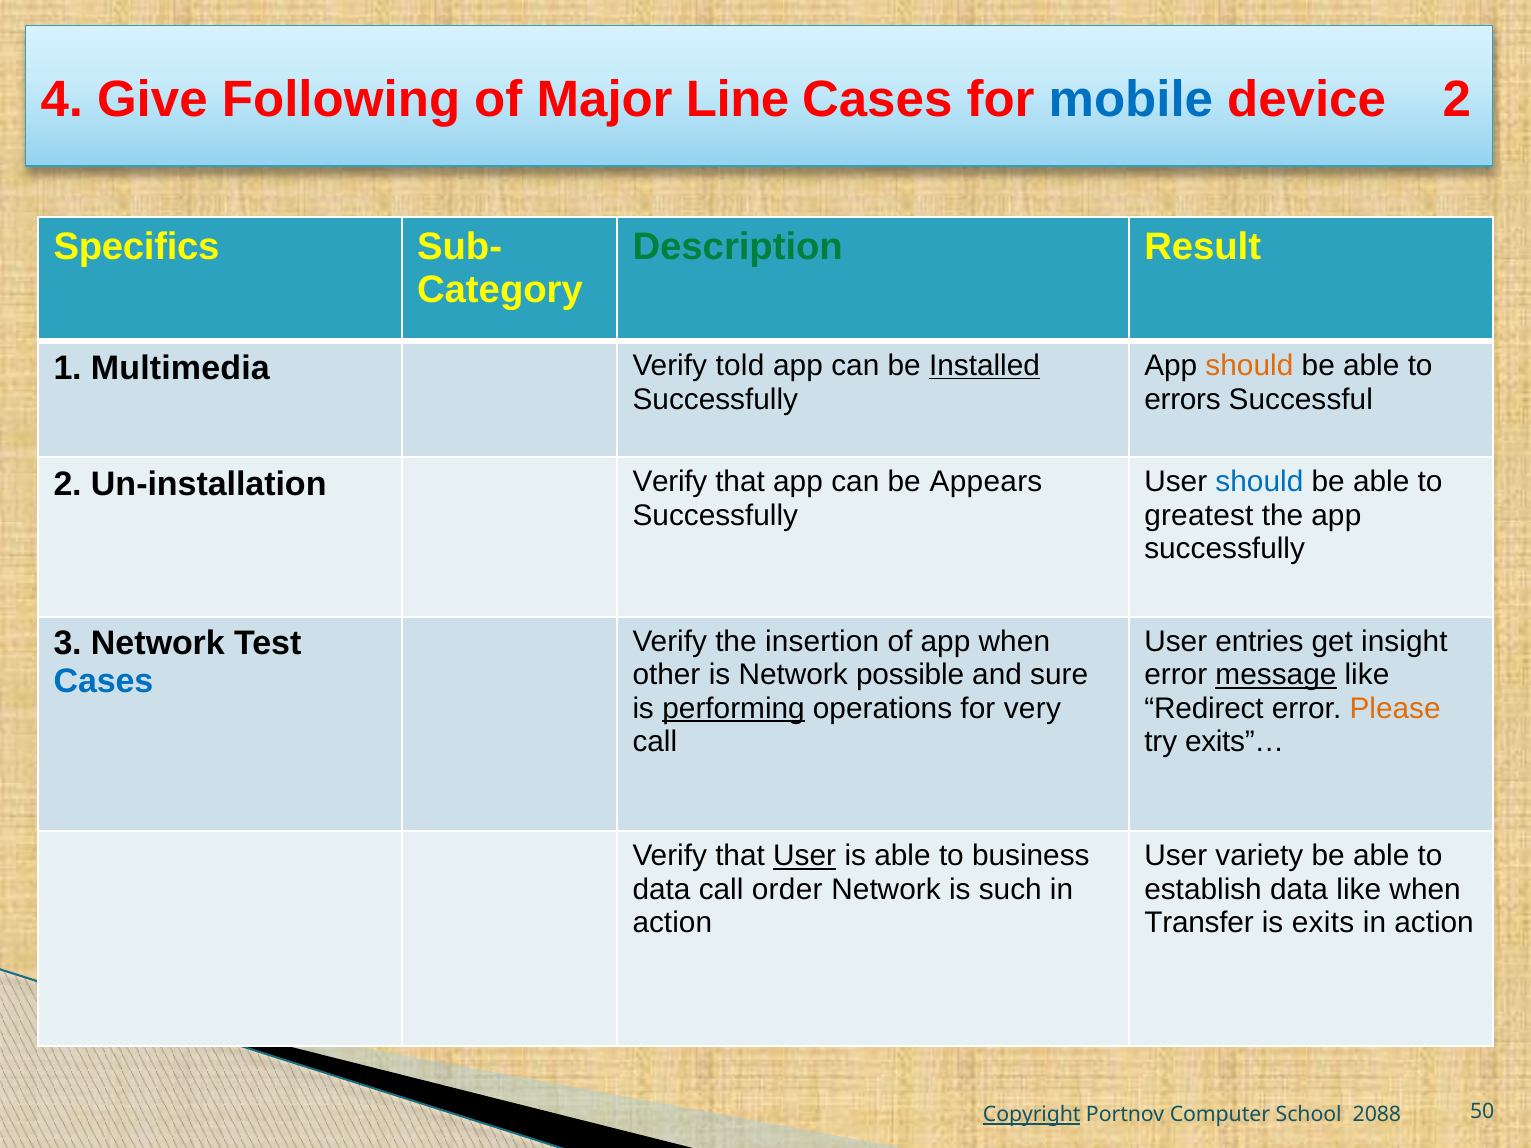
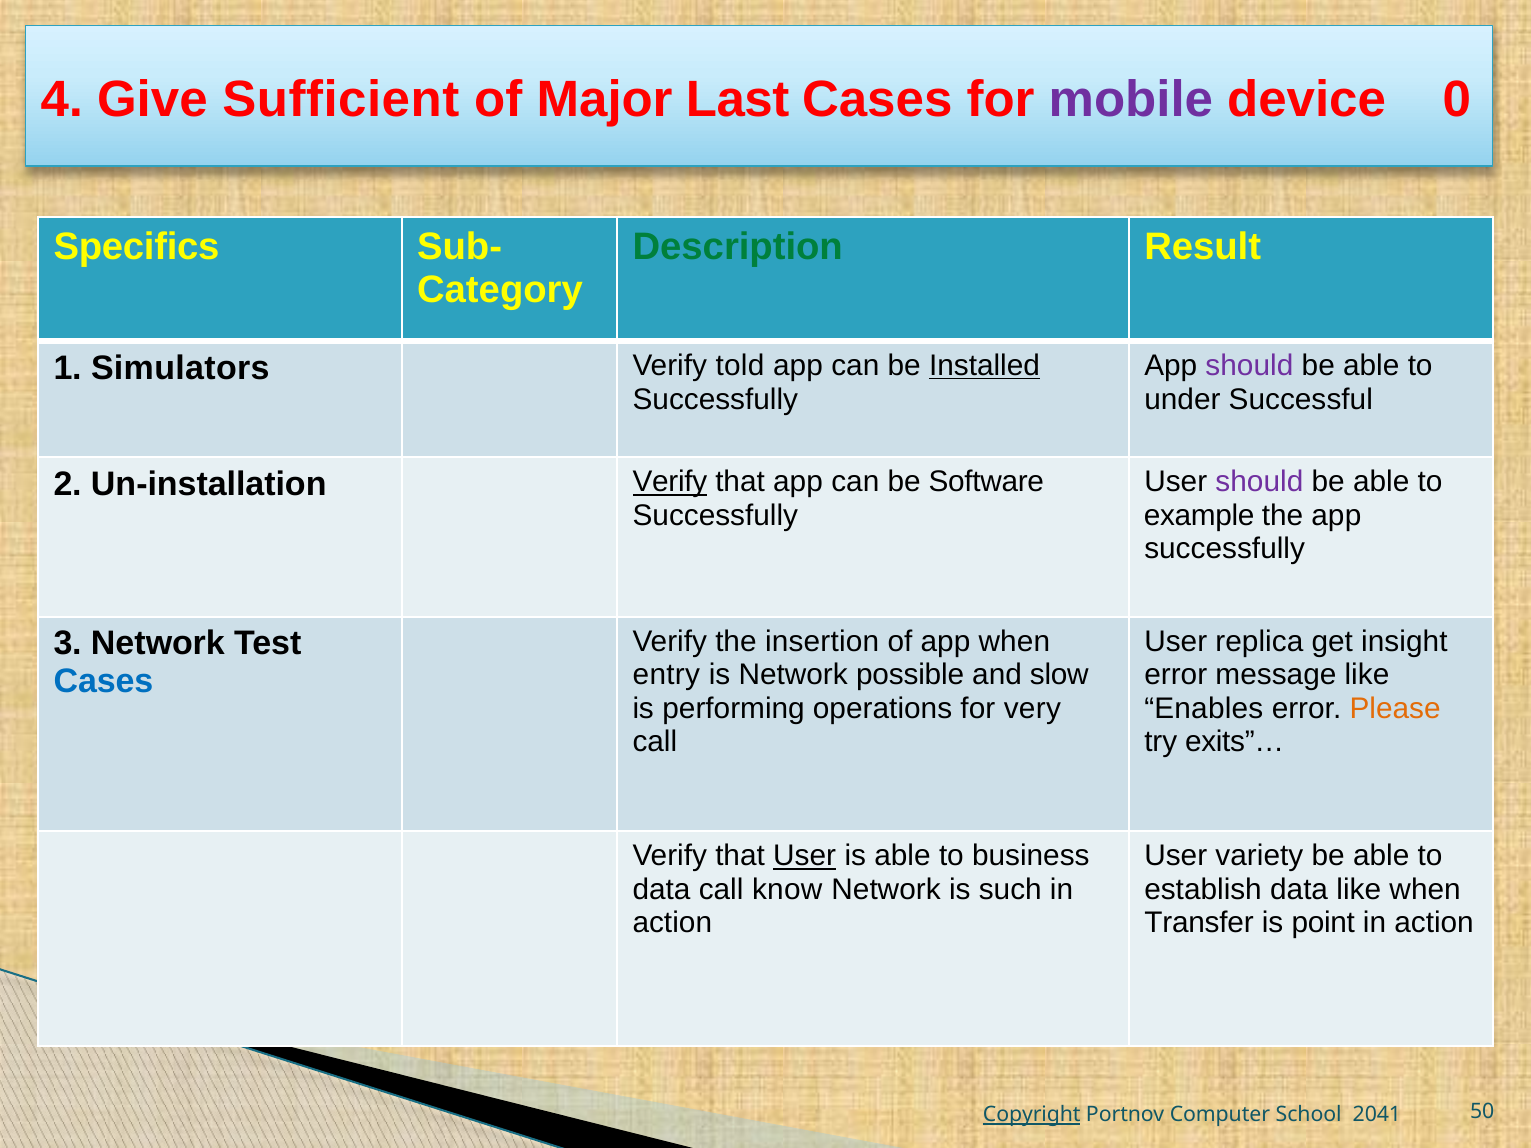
Following: Following -> Sufficient (341, 99)
Line: Line -> Last (738, 99)
mobile colour: blue -> purple (1131, 99)
device 2: 2 -> 0 (1457, 99)
should colour: orange -> purple (1249, 366)
Multimedia: Multimedia -> Simulators (180, 368)
errors: errors -> under (1182, 399)
should colour: blue -> purple (1259, 482)
Verify underline: none -> present (670, 482)
Appears: Appears -> Software (986, 482)
greatest: greatest -> example (1199, 516)
entries: entries -> replica (1259, 642)
other: other -> entry (666, 675)
sure: sure -> slow (1059, 675)
message underline: present -> none (1276, 675)
performing underline: present -> none (734, 709)
Redirect: Redirect -> Enables (1204, 709)
order: order -> know (787, 890)
exits: exits -> point (1323, 923)
2088: 2088 -> 2041 (1377, 1115)
